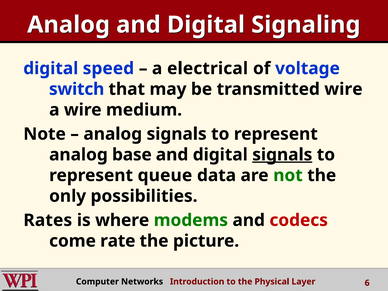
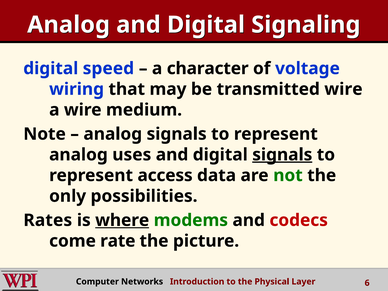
electrical: electrical -> character (208, 68)
switch: switch -> wiring (77, 89)
base: base -> uses (132, 155)
queue: queue -> access (165, 175)
where underline: none -> present (122, 220)
